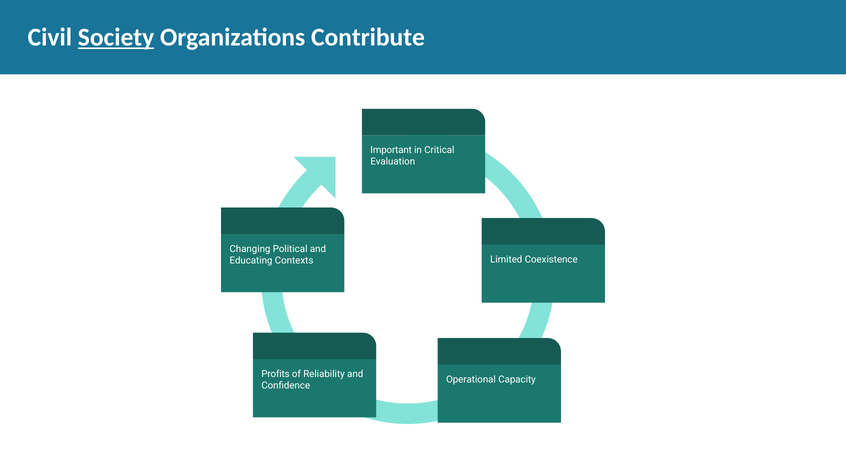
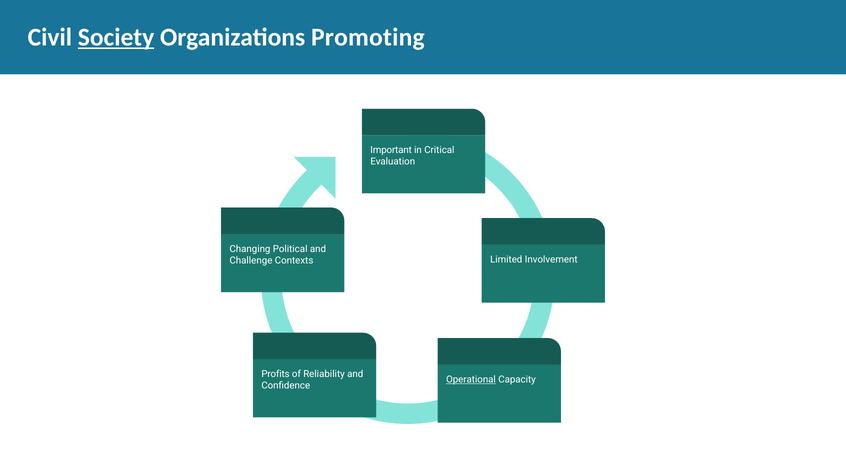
Contribute: Contribute -> Promoting (368, 37)
Coexistence: Coexistence -> Involvement (551, 259)
Educating: Educating -> Challenge (251, 260)
Operational underline: none -> present (471, 379)
